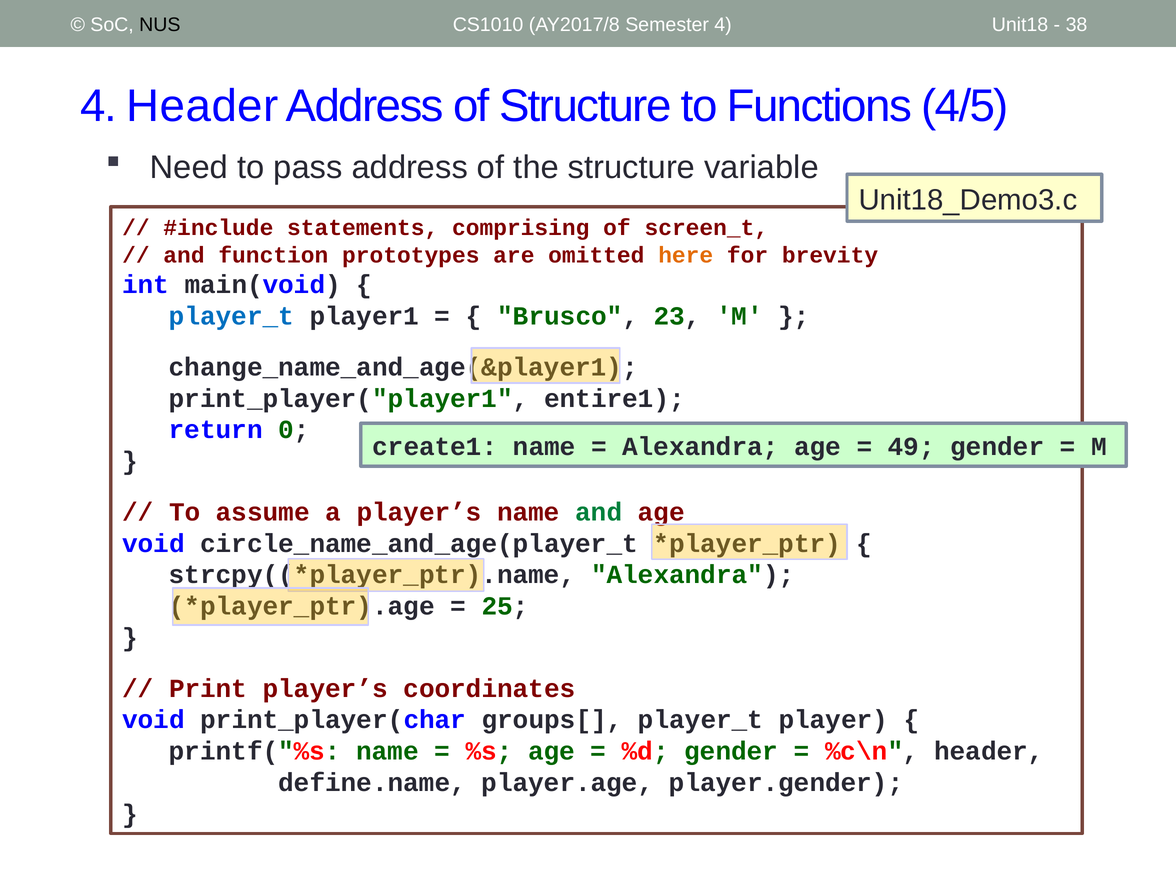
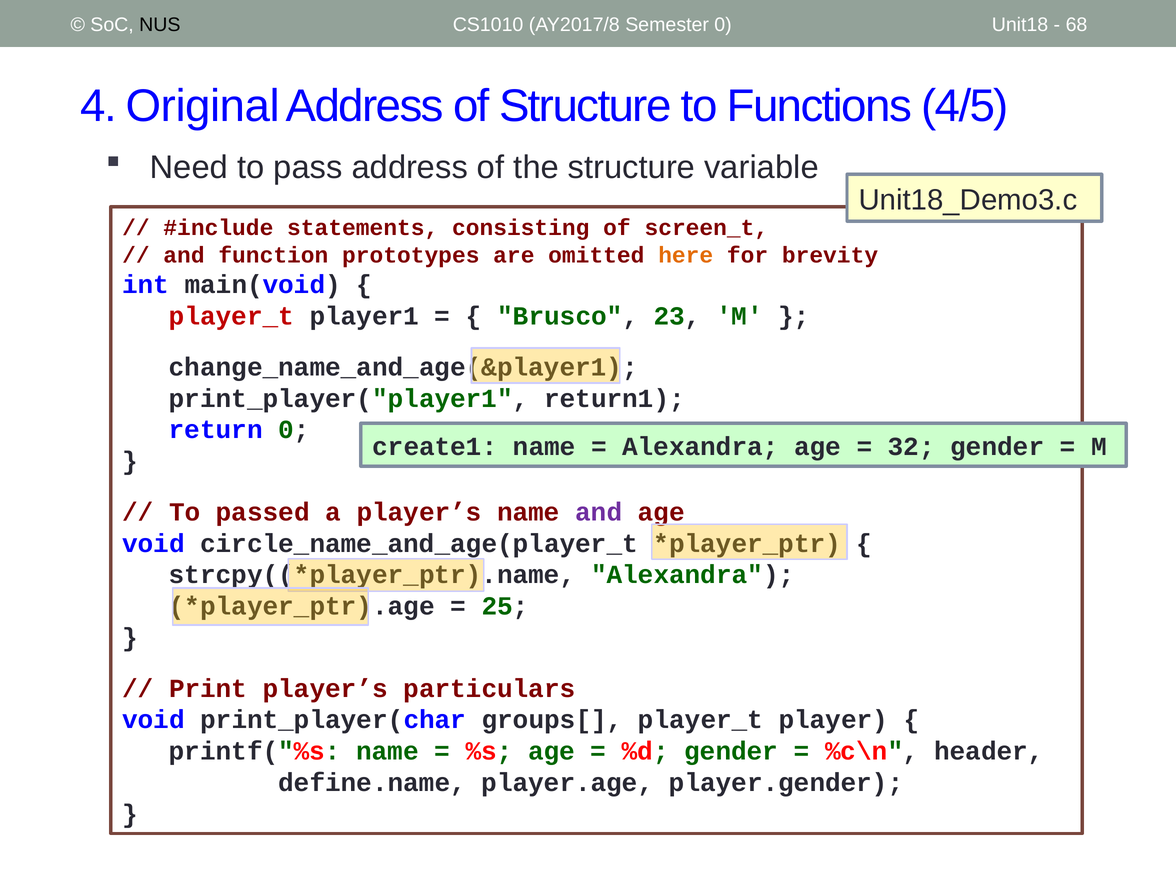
Semester 4: 4 -> 0 (723, 25)
38: 38 -> 68 (1077, 25)
4 Header: Header -> Original (203, 106)
comprising: comprising -> consisting (521, 228)
player_t colour: blue -> red (231, 316)
entire1: entire1 -> return1 (615, 398)
49: 49 -> 32 (911, 447)
assume: assume -> passed (263, 512)
and colour: green -> purple (599, 512)
coordinates: coordinates -> particulars (489, 689)
